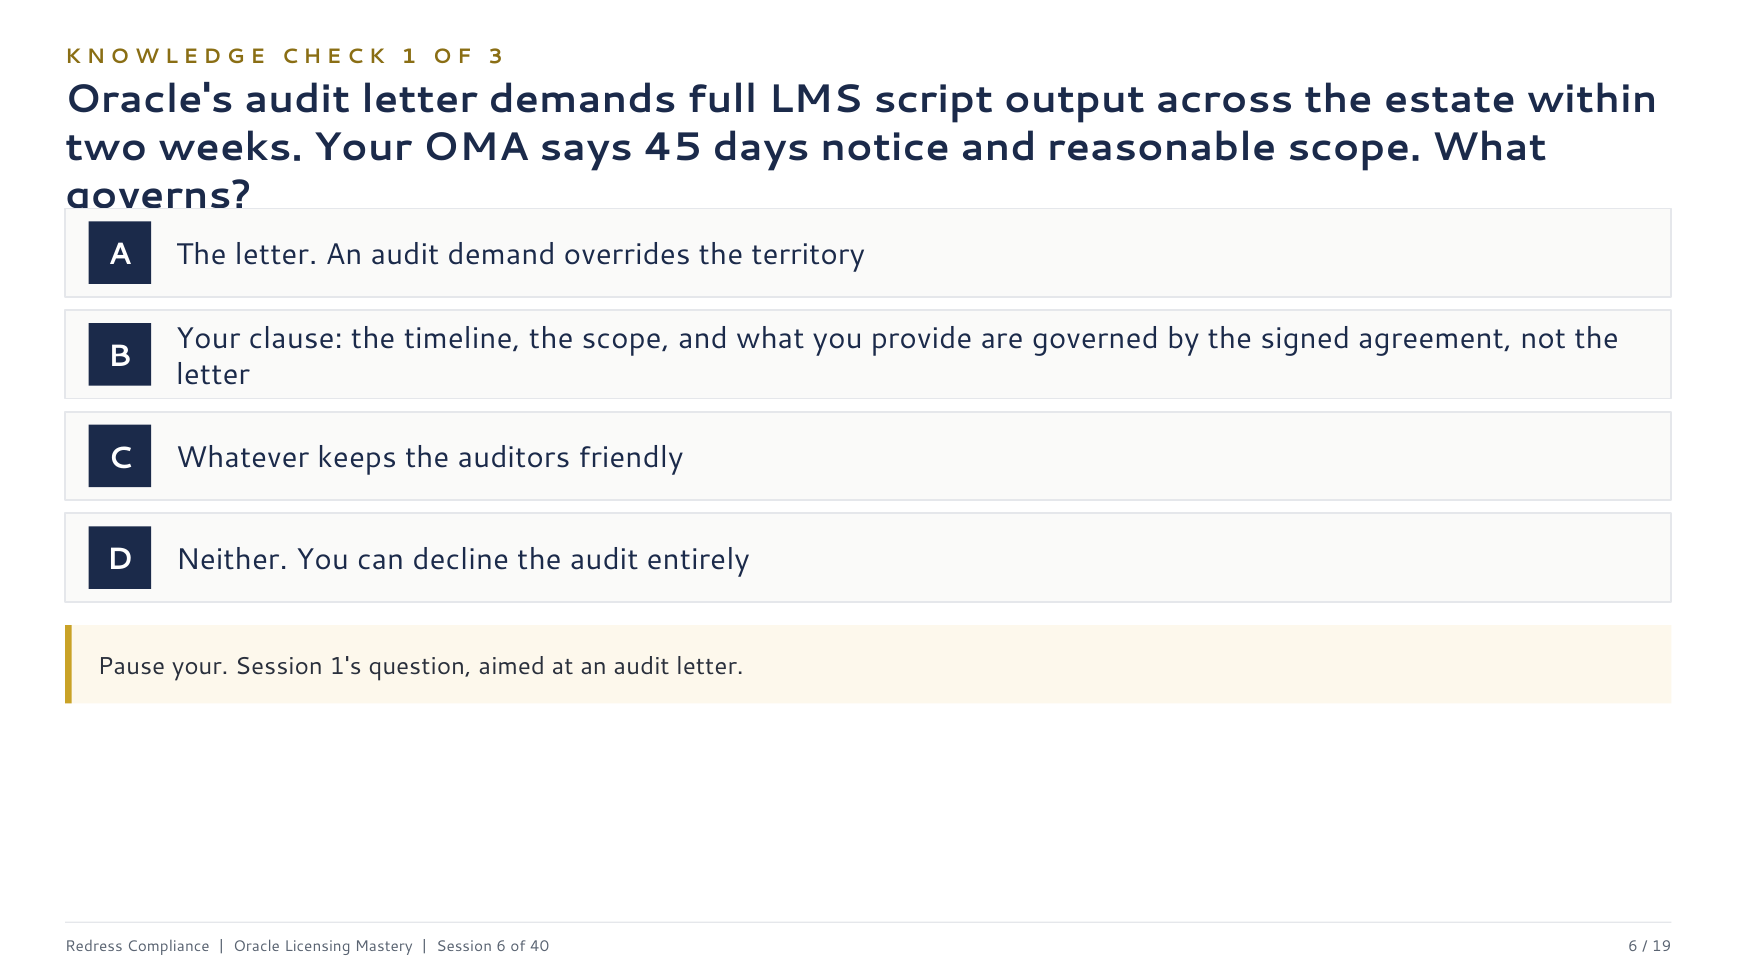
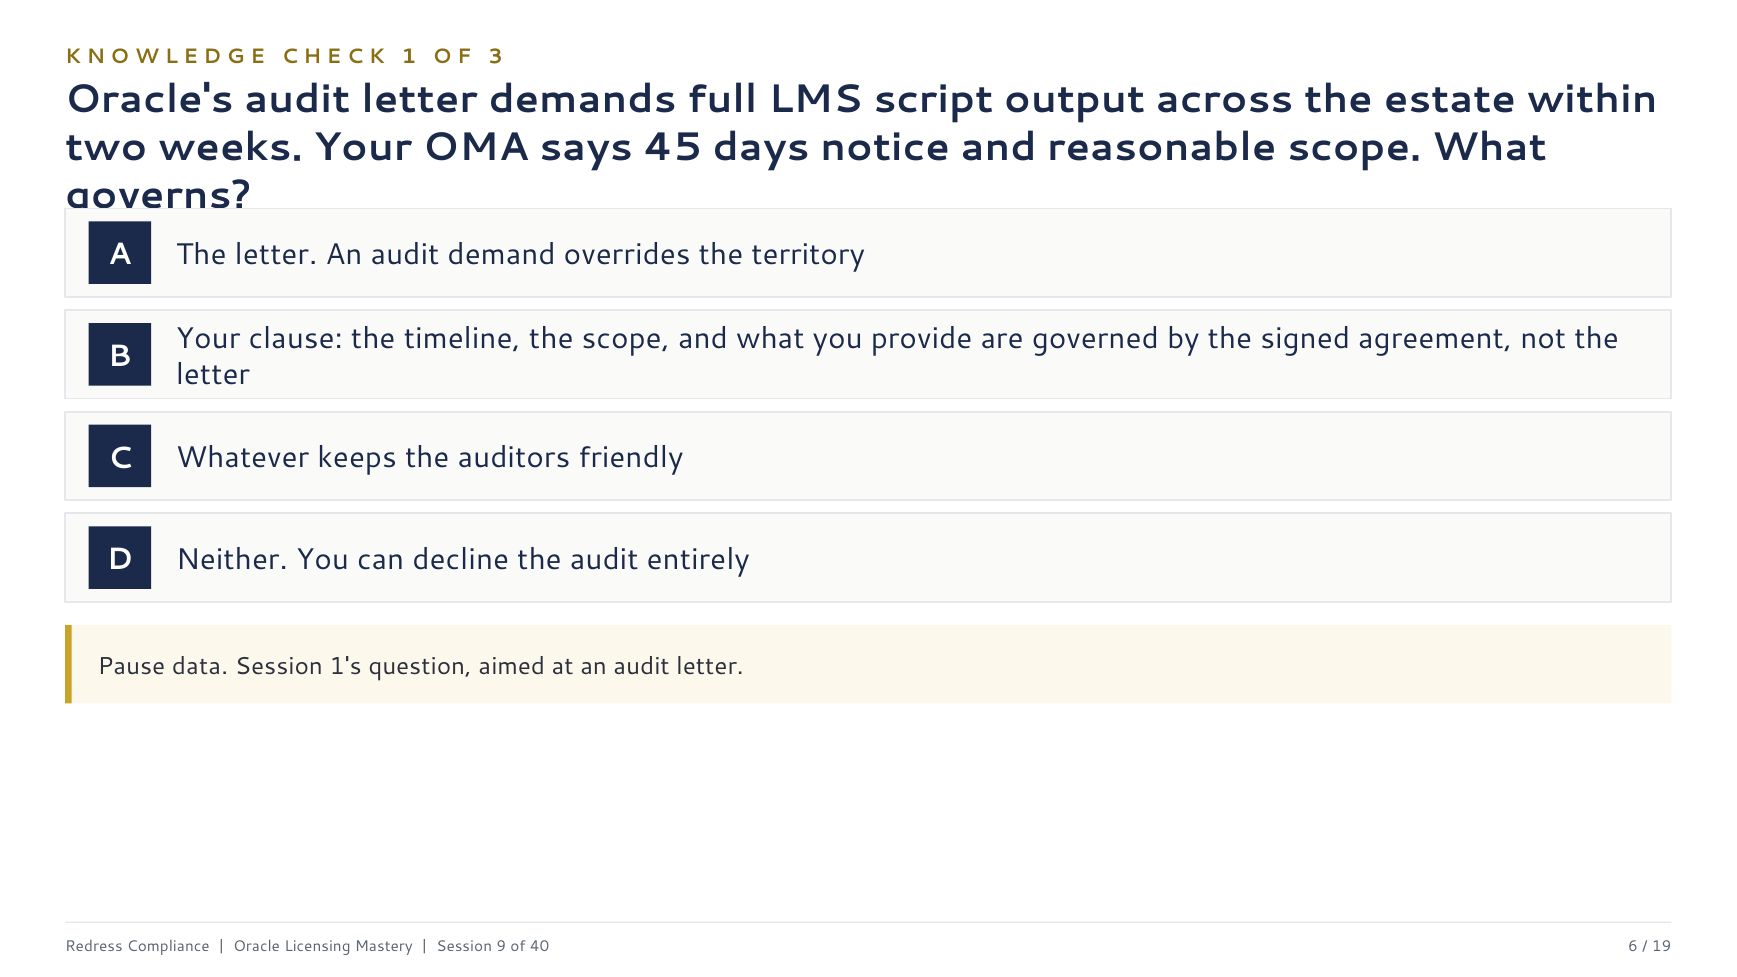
Pause your: your -> data (200, 666)
Session 6: 6 -> 9 (501, 947)
